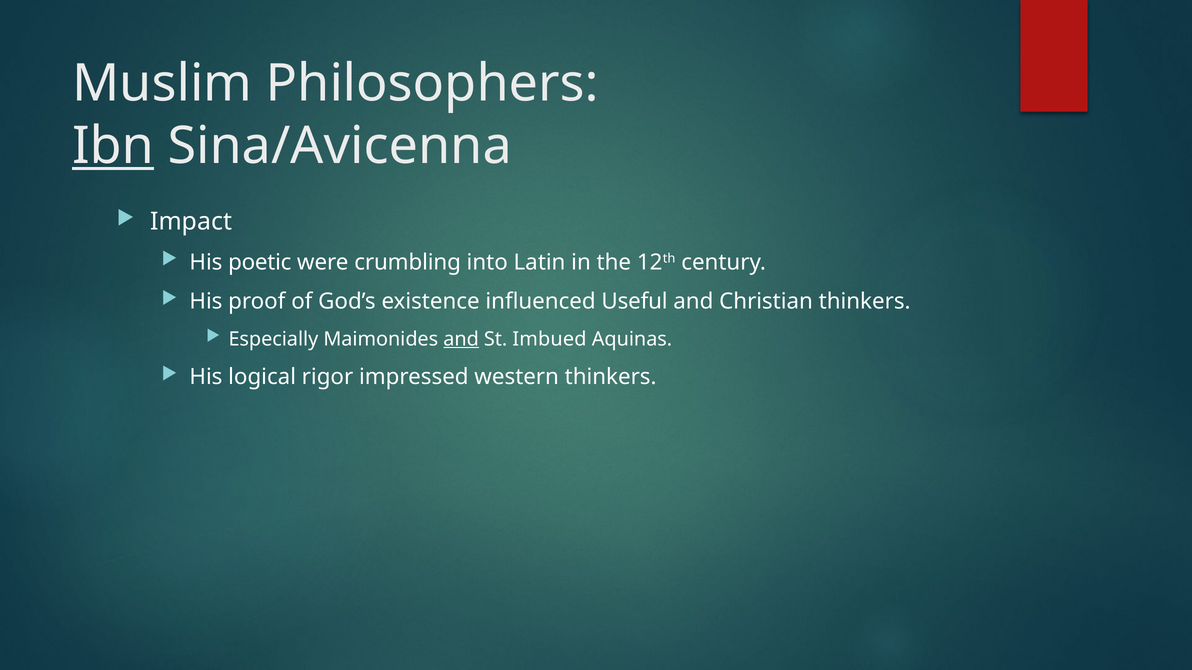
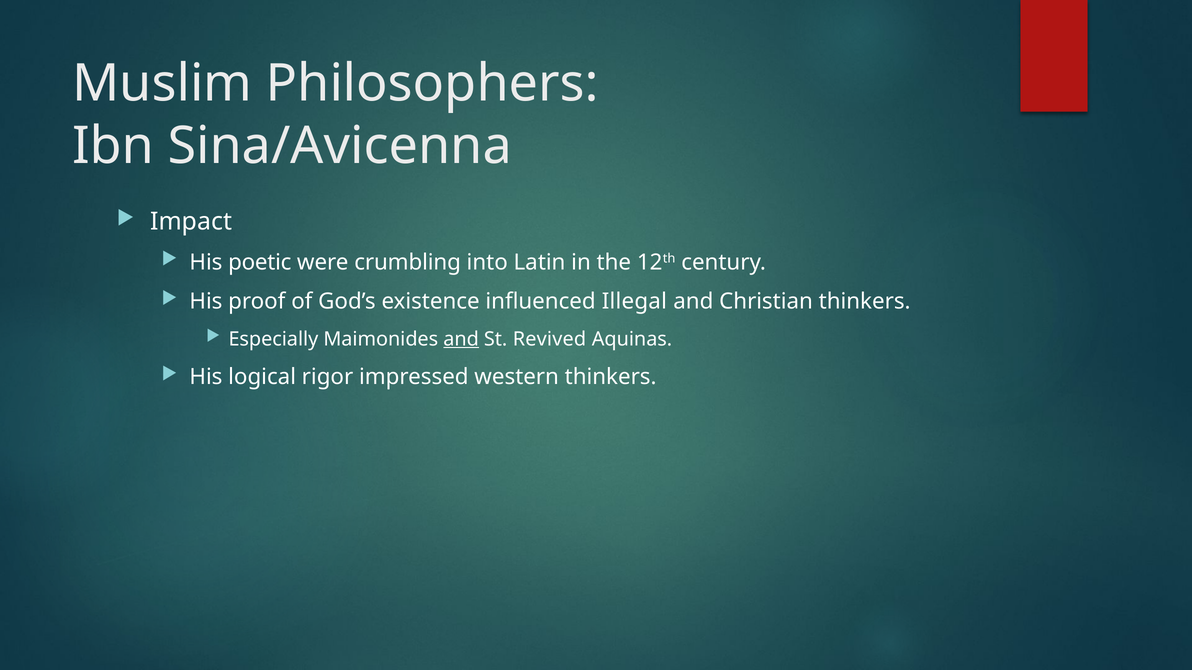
Ibn underline: present -> none (113, 146)
Useful: Useful -> Illegal (634, 302)
Imbued: Imbued -> Revived (549, 339)
